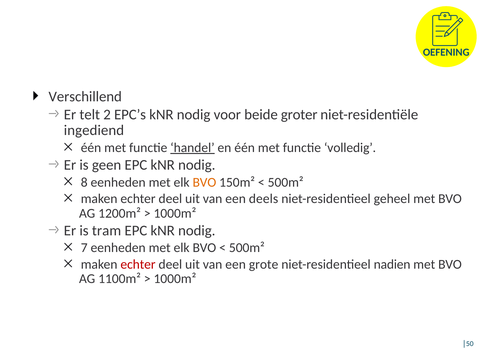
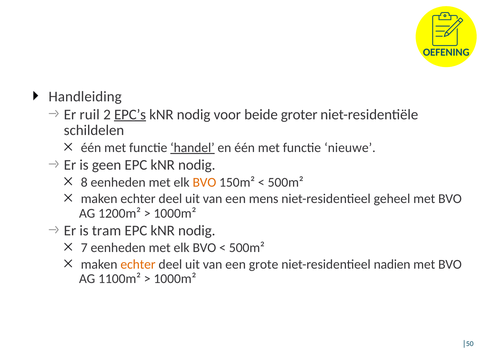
Verschillend: Verschillend -> Handleiding (85, 96)
telt: telt -> ruil (90, 114)
EPC’s underline: none -> present (130, 114)
ingediend: ingediend -> schildelen (94, 130)
volledig: volledig -> nieuwe (350, 148)
deels: deels -> mens (264, 199)
echter colour: red -> orange (138, 264)
